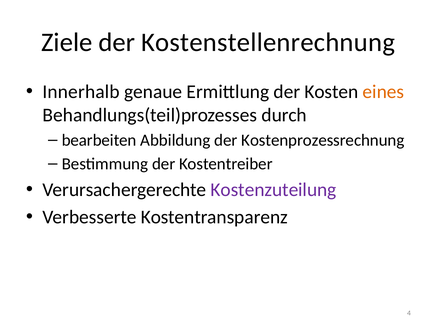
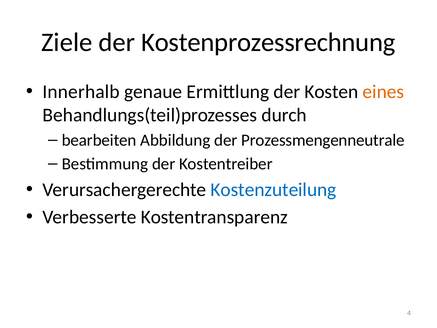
Kostenstellenrechnung: Kostenstellenrechnung -> Kostenprozessrechnung (268, 42)
Kostenprozessrechnung: Kostenprozessrechnung -> Prozessmengenneutrale (323, 140)
Kostenzuteilung colour: purple -> blue (274, 190)
